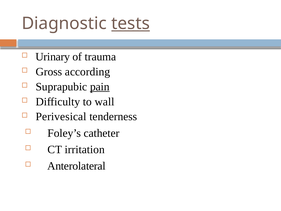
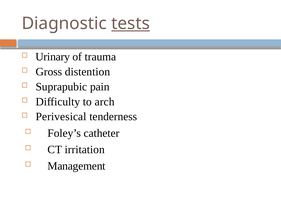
according: according -> distention (88, 72)
pain underline: present -> none (100, 87)
wall: wall -> arch (105, 102)
Anterolateral: Anterolateral -> Management (77, 166)
